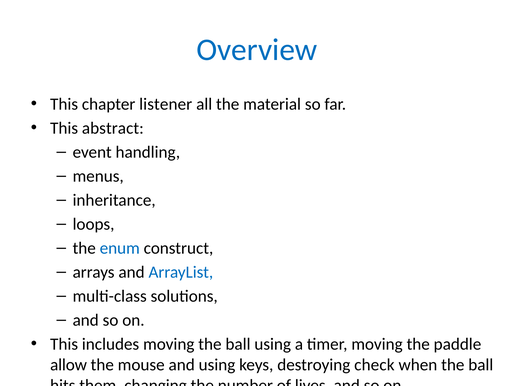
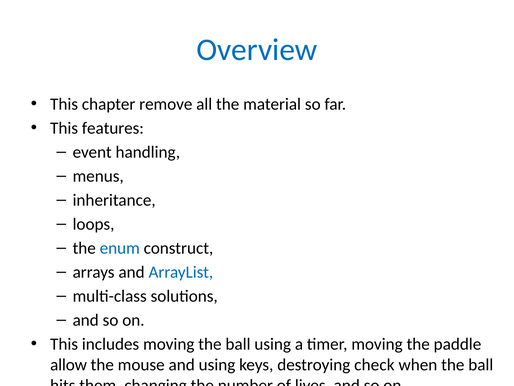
listener: listener -> remove (166, 104)
abstract: abstract -> features (113, 128)
